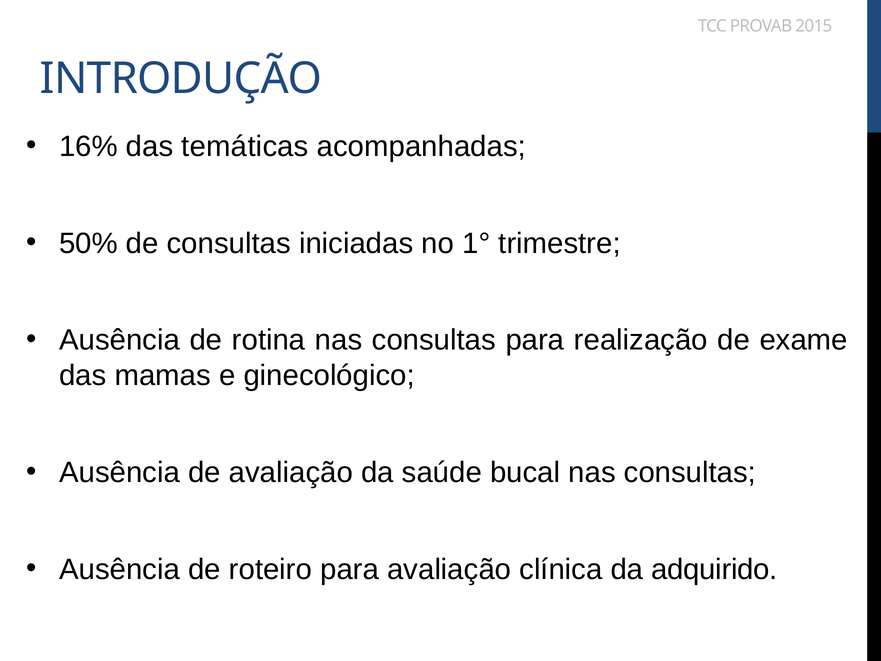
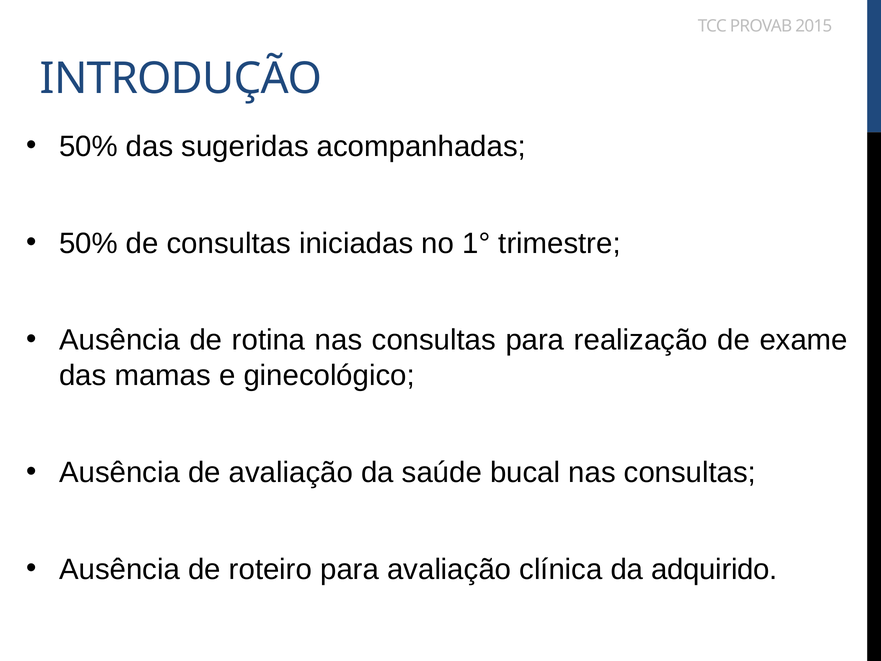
16%: 16% -> 50% (89, 146)
temáticas: temáticas -> sugeridas (245, 146)
